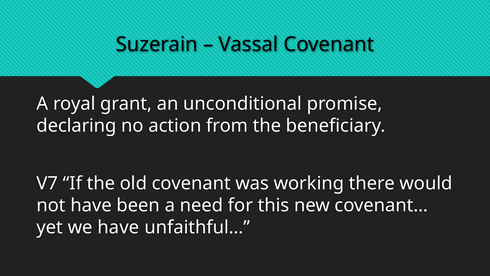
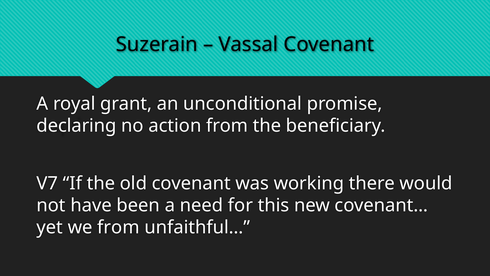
we have: have -> from (118, 227)
